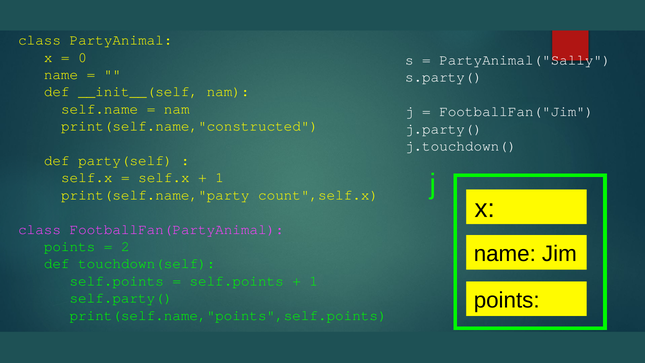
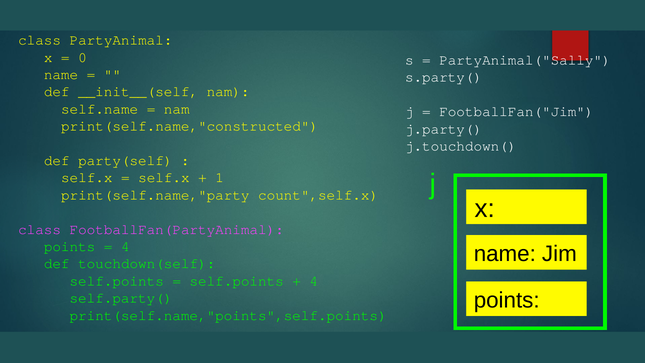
2: 2 -> 4 (125, 246)
1: 1 -> 4 (314, 281)
